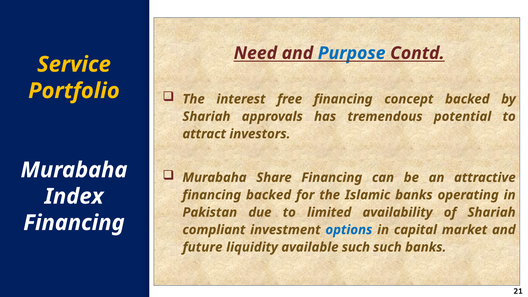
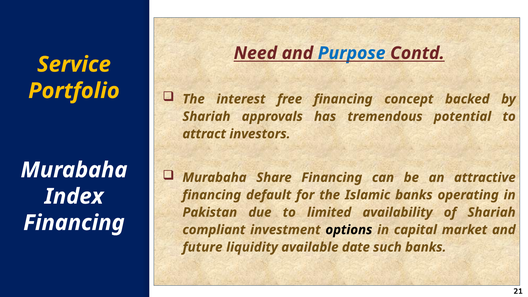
financing backed: backed -> default (269, 195)
options colour: blue -> black (349, 230)
available such: such -> date (356, 247)
